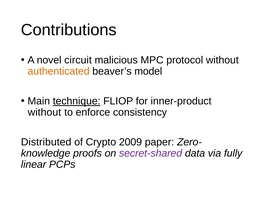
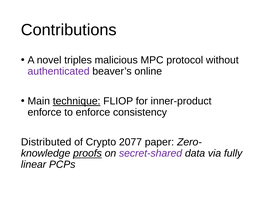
circuit: circuit -> triples (78, 60)
authenticated colour: orange -> purple (59, 71)
model: model -> online (148, 71)
without: without -> enforce (45, 112)
2009: 2009 -> 2077 (130, 142)
proofs underline: none -> present (87, 153)
